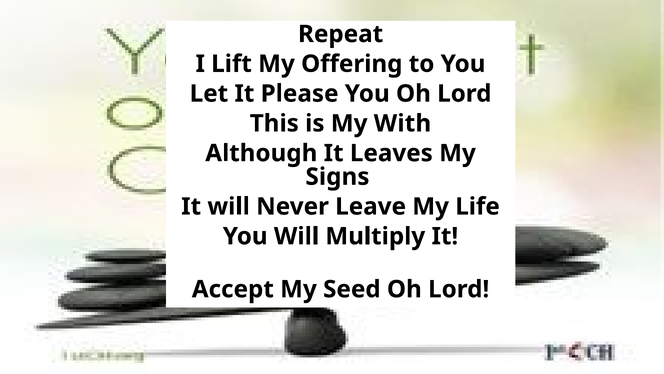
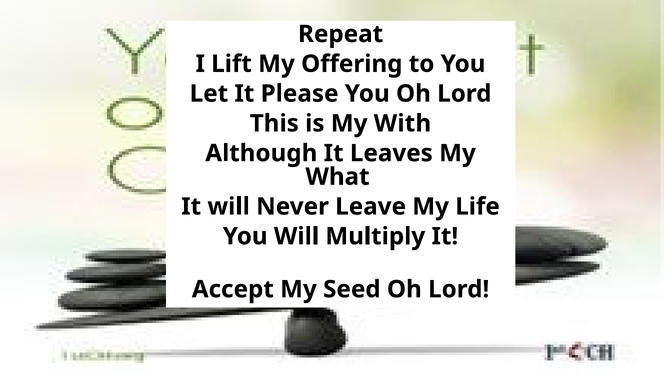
Signs: Signs -> What (338, 177)
